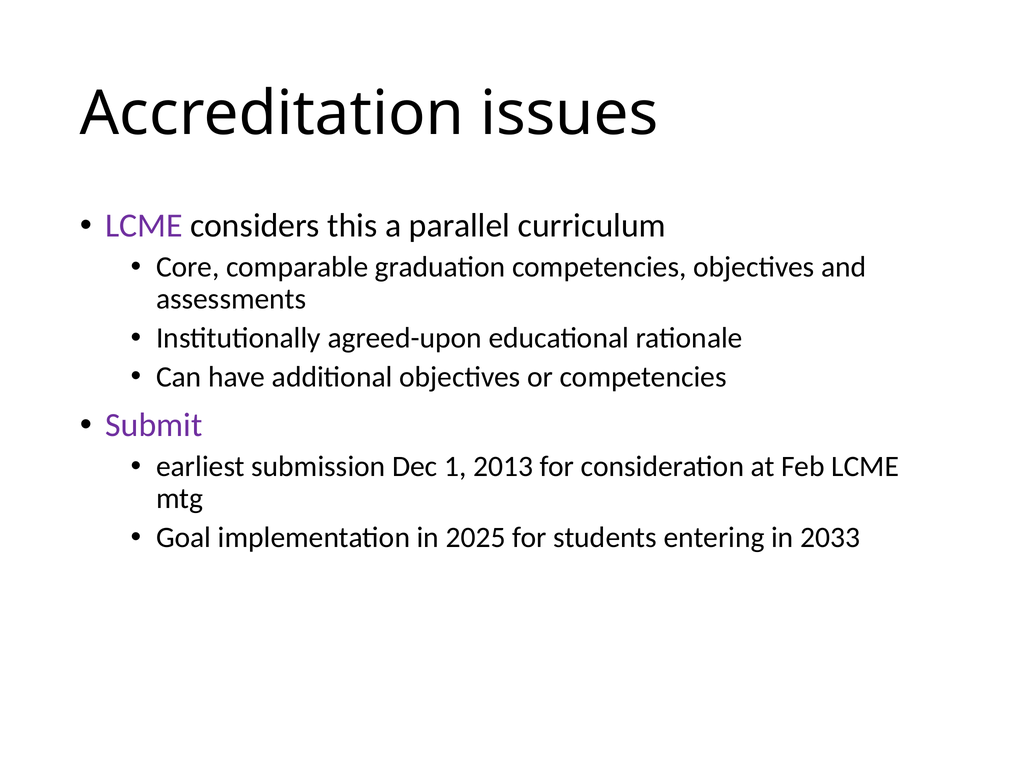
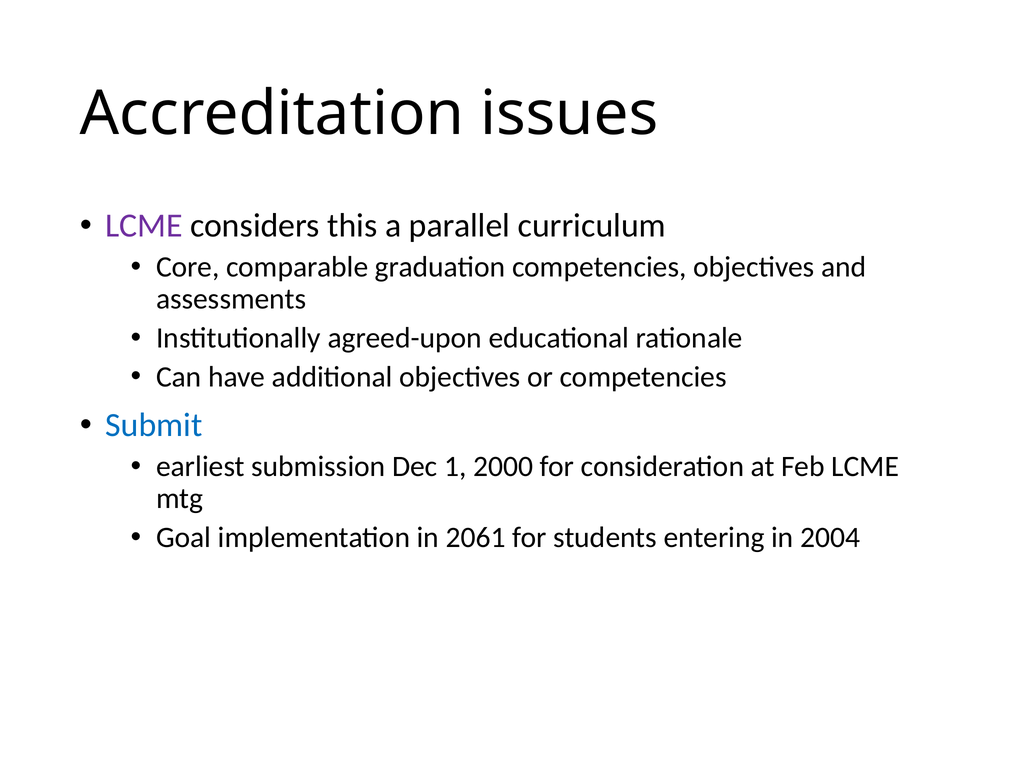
Submit colour: purple -> blue (154, 425)
2013: 2013 -> 2000 (503, 467)
2025: 2025 -> 2061 (476, 538)
2033: 2033 -> 2004 (830, 538)
